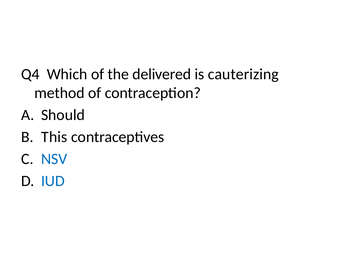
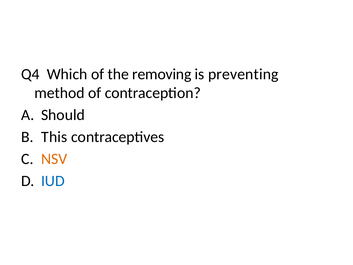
delivered: delivered -> removing (162, 74)
cauterizing: cauterizing -> preventing (243, 74)
NSV colour: blue -> orange (54, 159)
